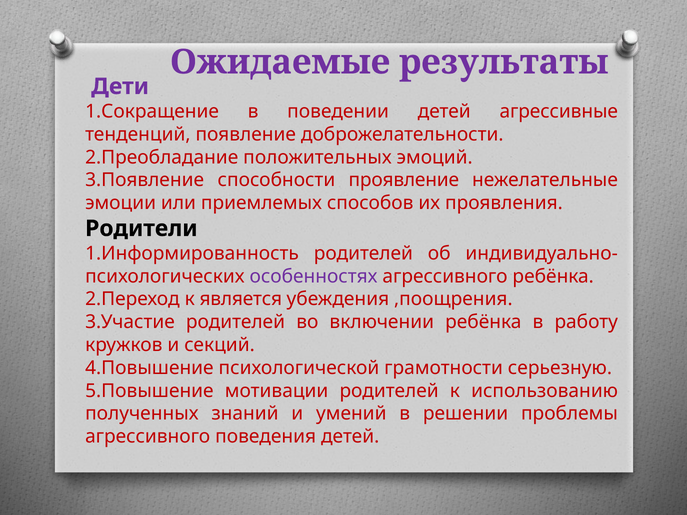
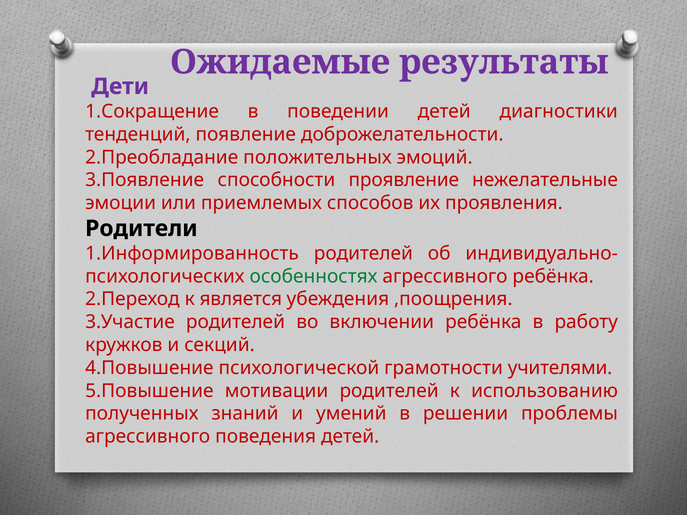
агрессивные: агрессивные -> диагностики (559, 111)
особенностях colour: purple -> green (314, 276)
серьезную: серьезную -> учителями (560, 368)
